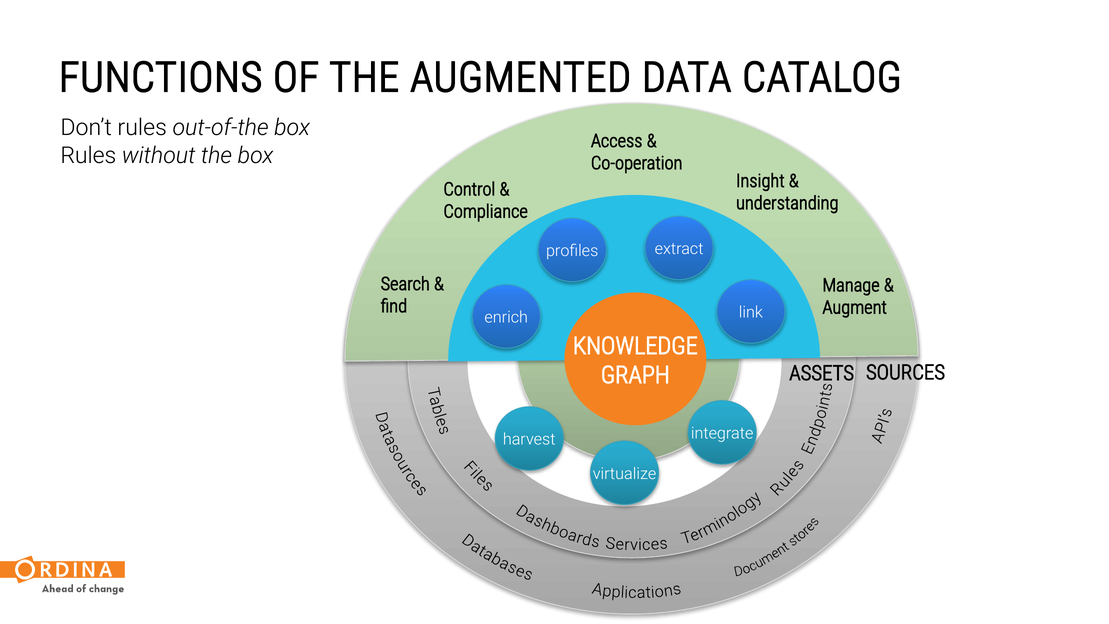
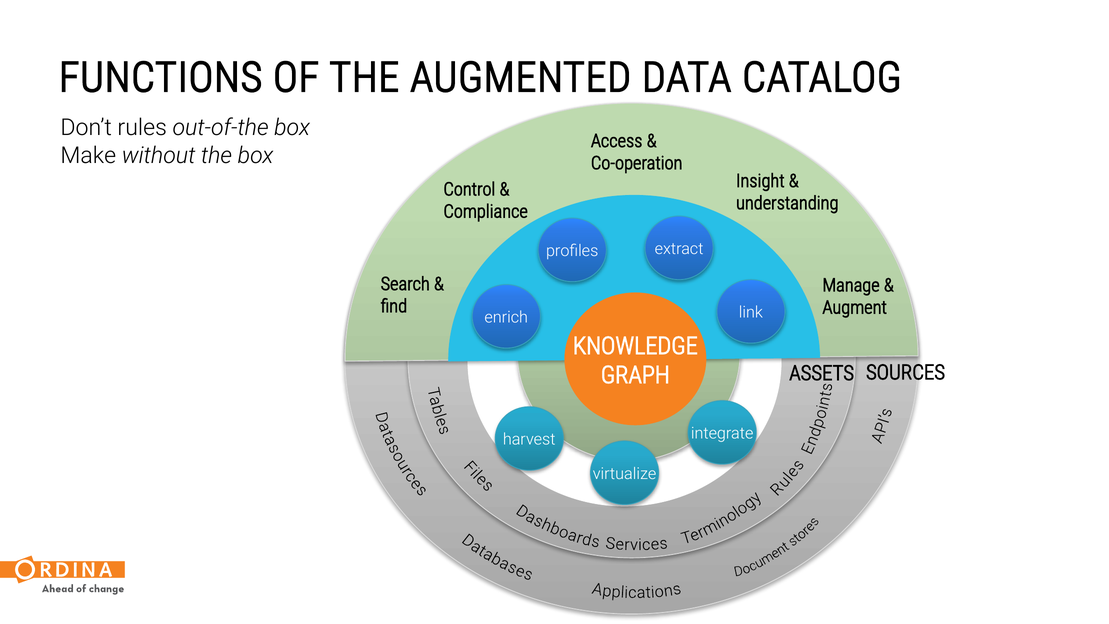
Rules: Rules -> Make (88, 156)
